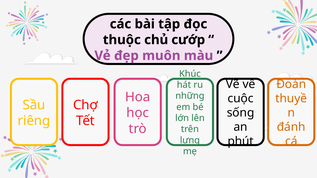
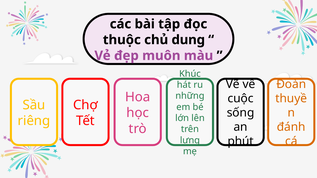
cướp: cướp -> dung (188, 40)
